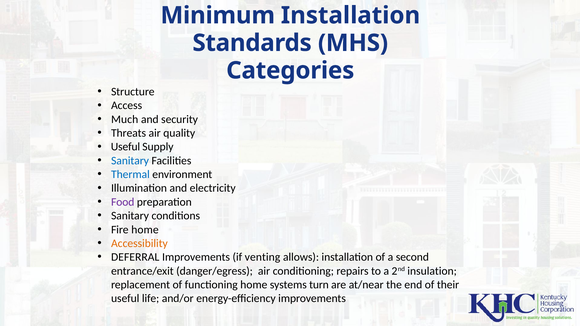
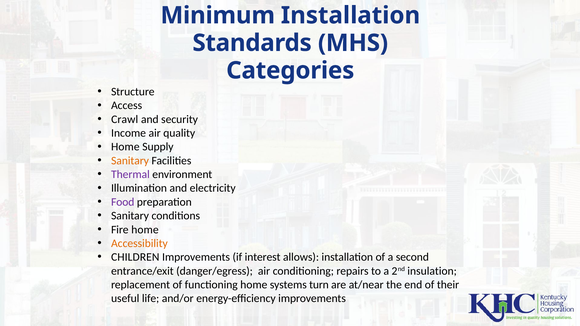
Much: Much -> Crawl (125, 119)
Threats: Threats -> Income (129, 133)
Useful: Useful -> Home (125, 147)
Sanitary colour: blue -> orange (130, 161)
Thermal colour: blue -> purple (130, 175)
DEFERRAL: DEFERRAL -> CHILDREN (135, 257)
venting: venting -> interest (263, 257)
